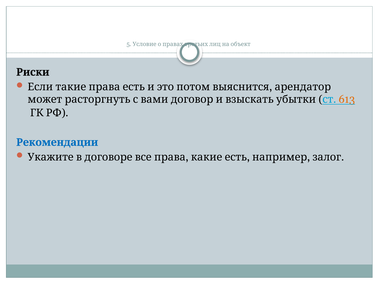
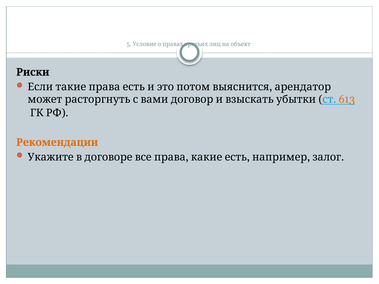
Рекомендации colour: blue -> orange (57, 142)
